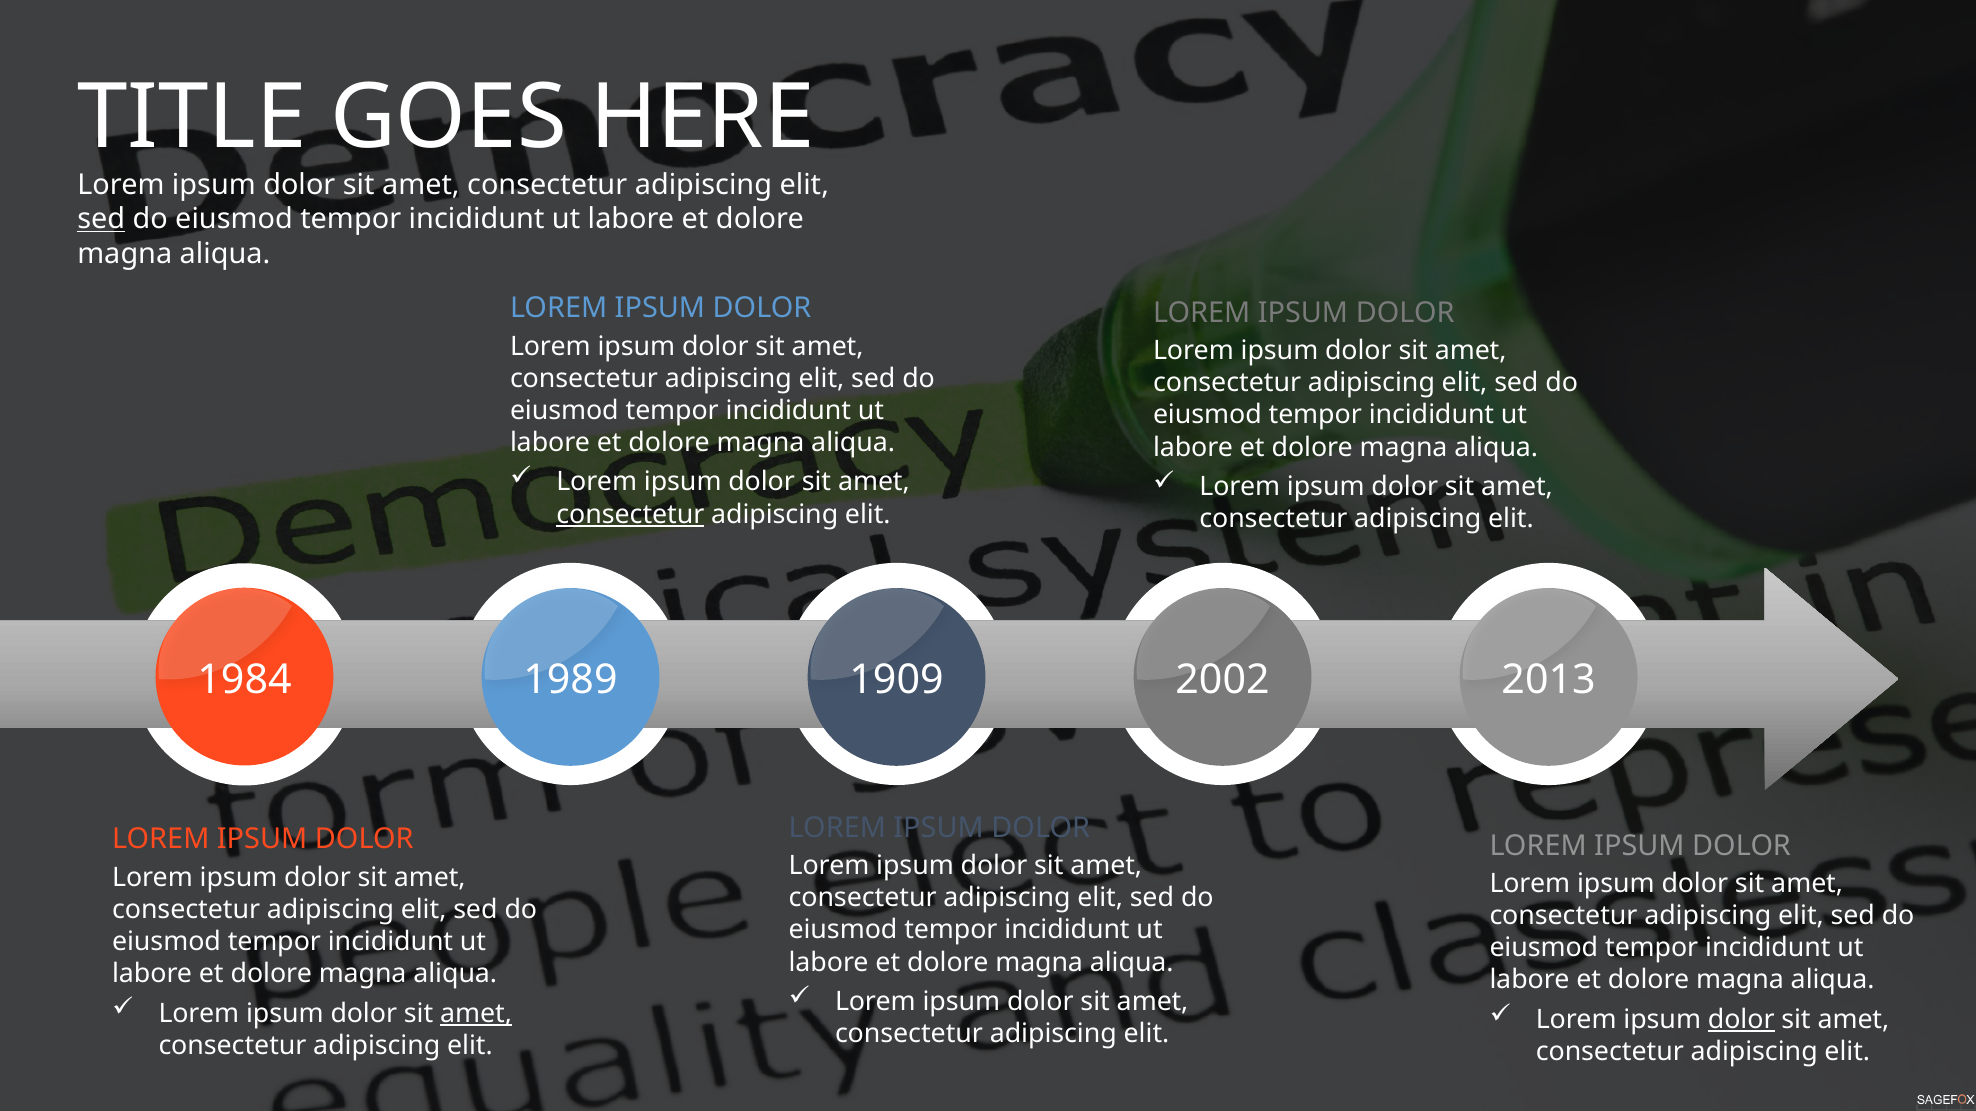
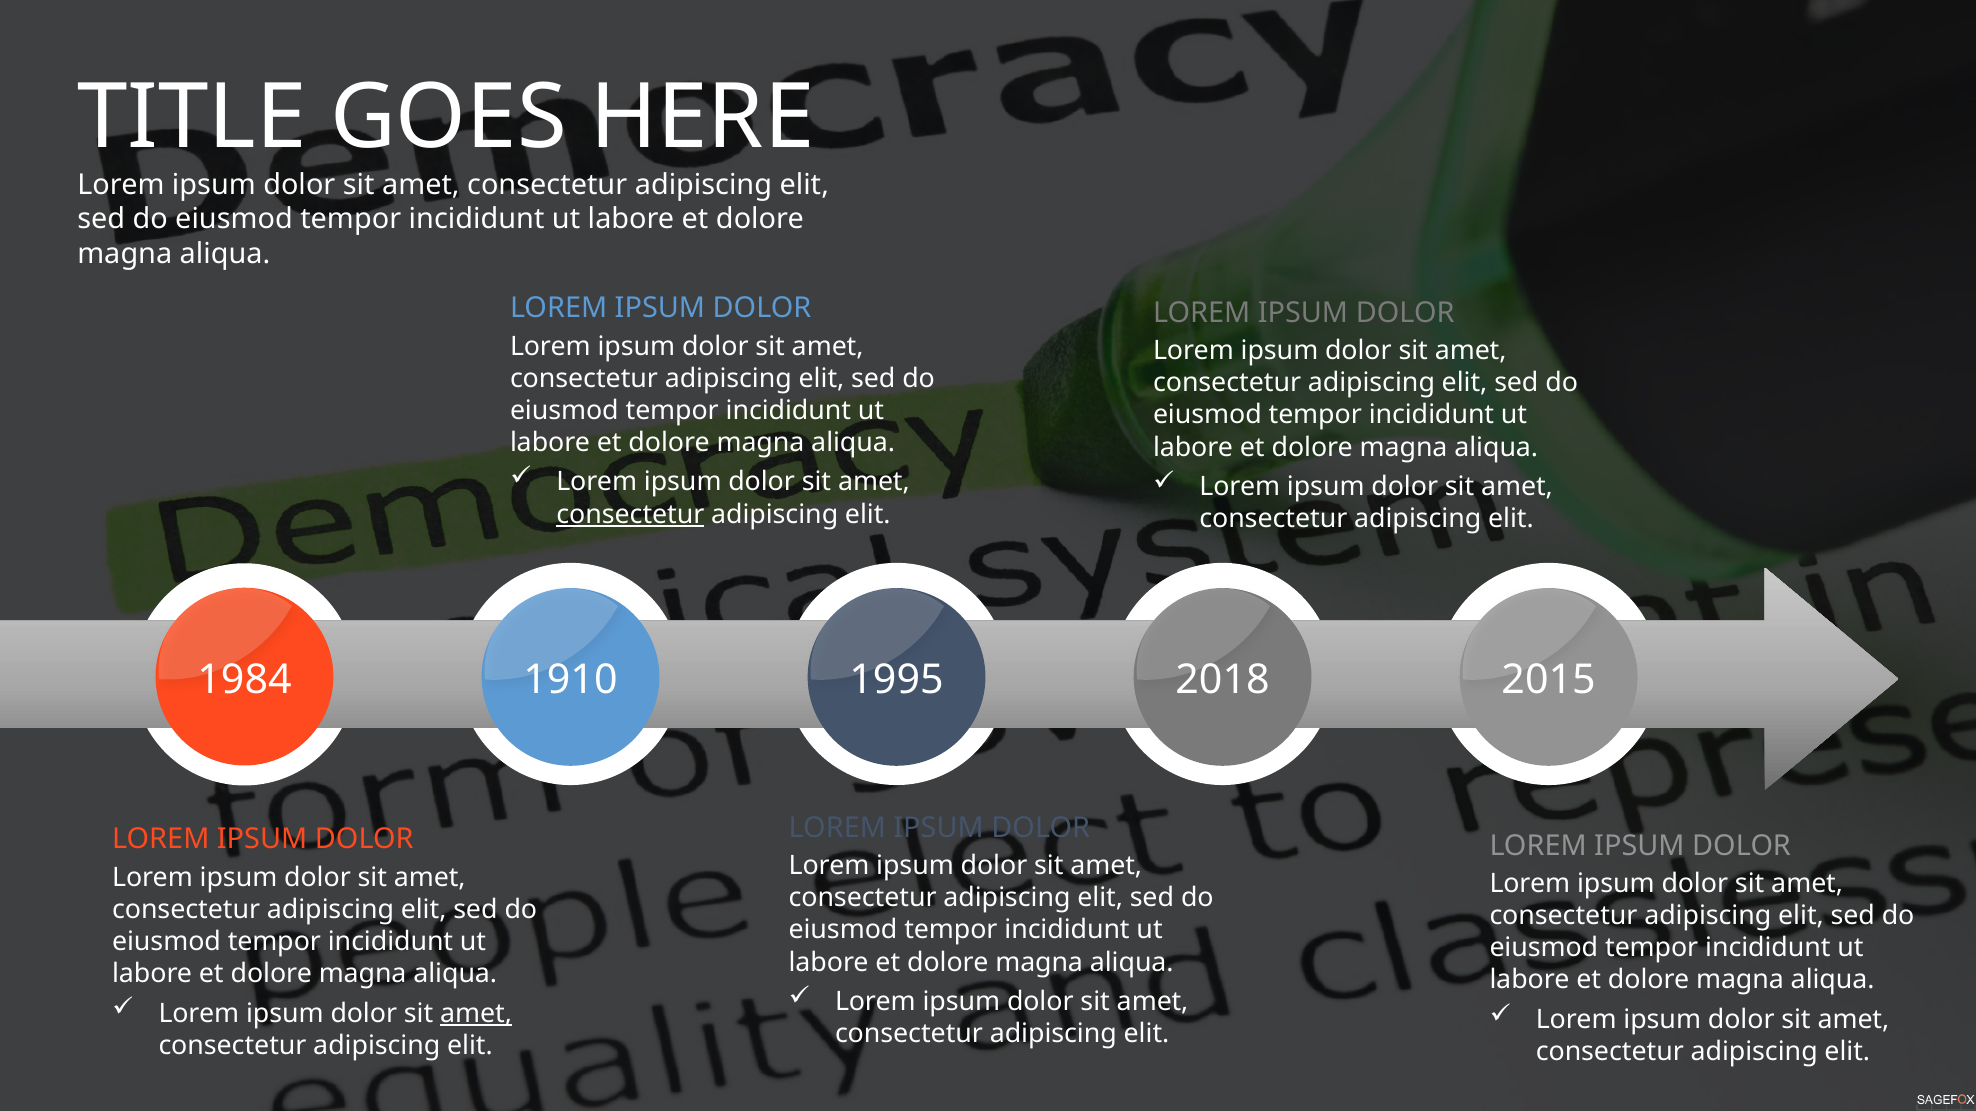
sed underline: present -> none (101, 219)
1989: 1989 -> 1910 (570, 680)
1909: 1909 -> 1995 (897, 680)
2002: 2002 -> 2018 (1223, 680)
2013: 2013 -> 2015 (1549, 680)
dolor underline: present -> none (1741, 1020)
